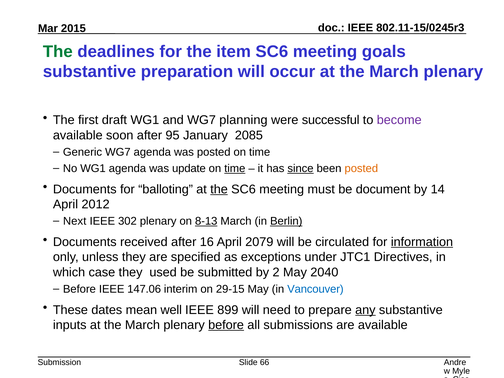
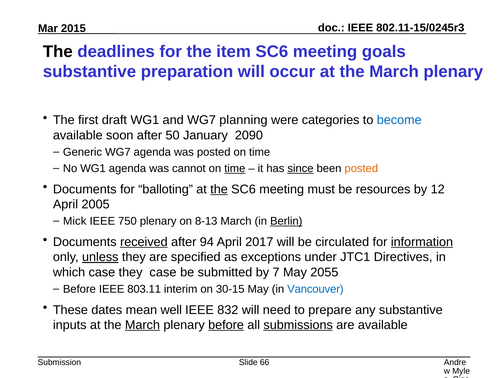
The colour: green -> black (58, 52)
successful: successful -> categories (331, 120)
become colour: purple -> blue (399, 120)
95: 95 -> 50 (173, 135)
2085: 2085 -> 2090 (249, 135)
update: update -> cannot (189, 169)
document: document -> resources (383, 189)
14: 14 -> 12 (438, 189)
2012: 2012 -> 2005 (96, 204)
Next: Next -> Mick (75, 221)
302: 302 -> 750 (127, 221)
8-13 underline: present -> none (206, 221)
received underline: none -> present (144, 242)
16: 16 -> 94 (207, 242)
2079: 2079 -> 2017 (259, 242)
unless underline: none -> present (100, 257)
they used: used -> case (163, 272)
2: 2 -> 7 (276, 272)
2040: 2040 -> 2055 (324, 272)
147.06: 147.06 -> 803.11 (144, 289)
29-15: 29-15 -> 30-15 (230, 289)
899: 899 -> 832 (228, 310)
any underline: present -> none (365, 310)
March underline: none -> present (142, 325)
submissions underline: none -> present (298, 325)
